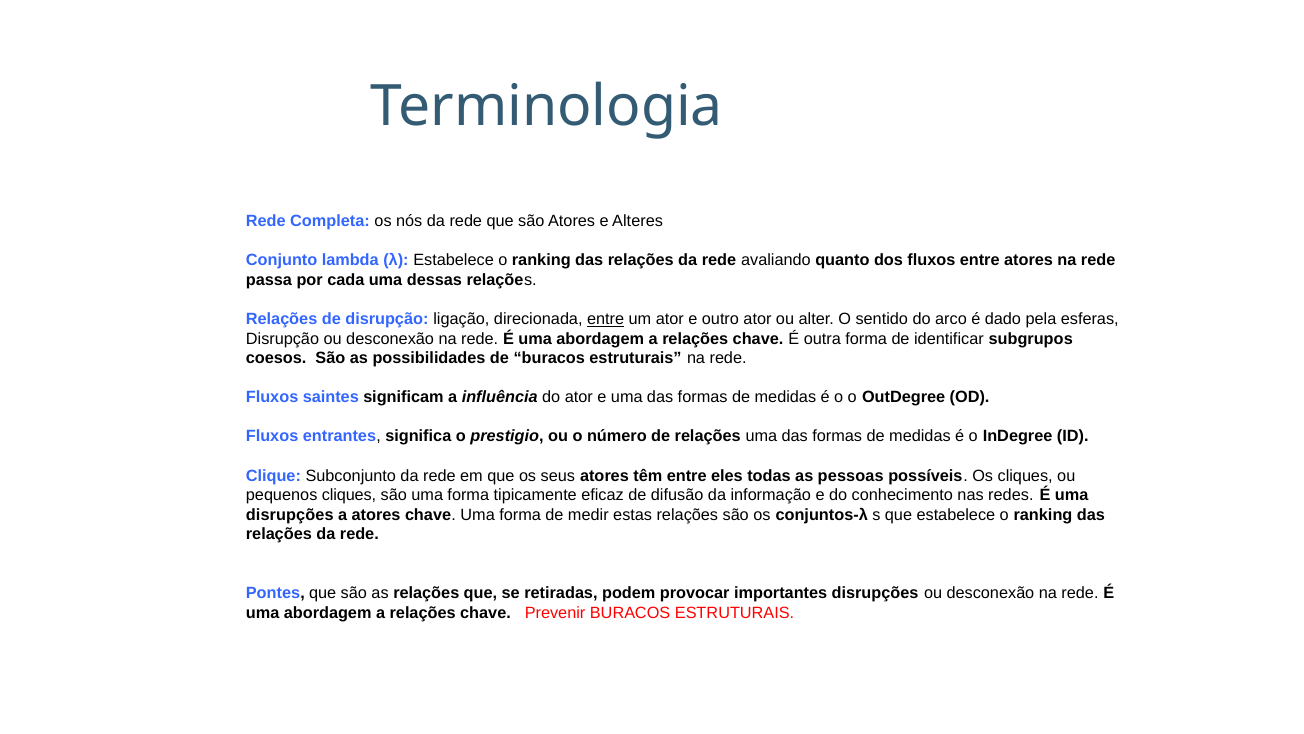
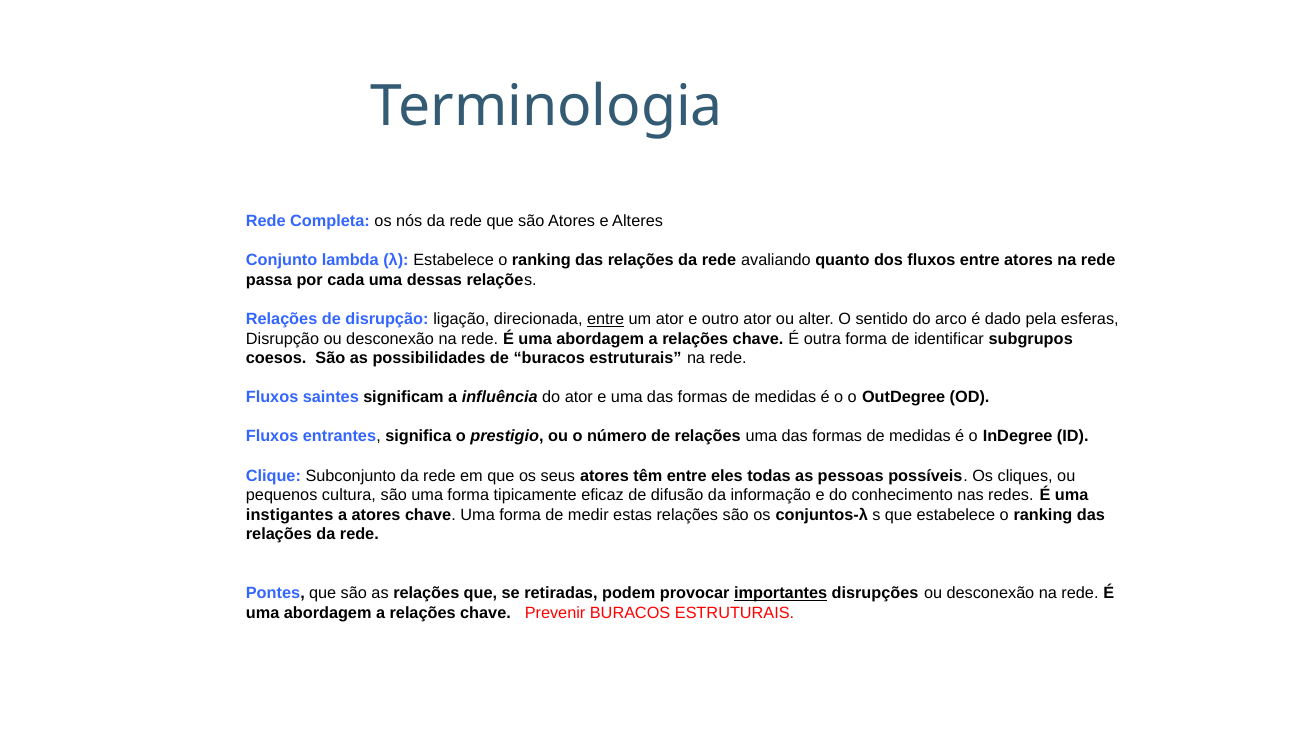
pequenos cliques: cliques -> cultura (349, 495)
disrupções: disrupções -> instigantes (290, 514)
importantes underline: none -> present (781, 593)
